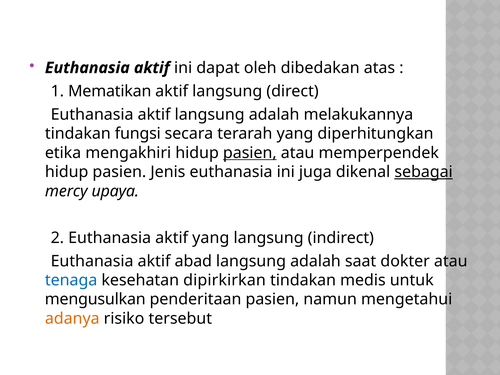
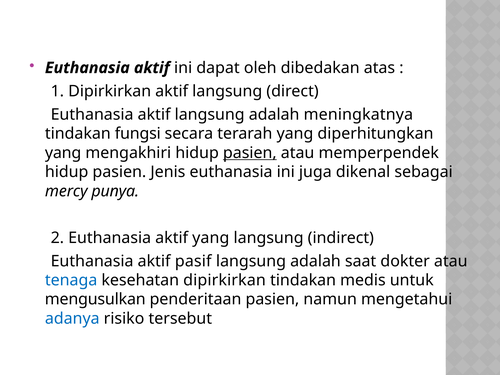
1 Mematikan: Mematikan -> Dipirkirkan (110, 91)
melakukannya: melakukannya -> meningkatnya (358, 114)
etika: etika -> yang (63, 153)
sebagai underline: present -> none (424, 172)
upaya: upaya -> punya (115, 191)
abad: abad -> pasif (193, 261)
adanya colour: orange -> blue (72, 319)
